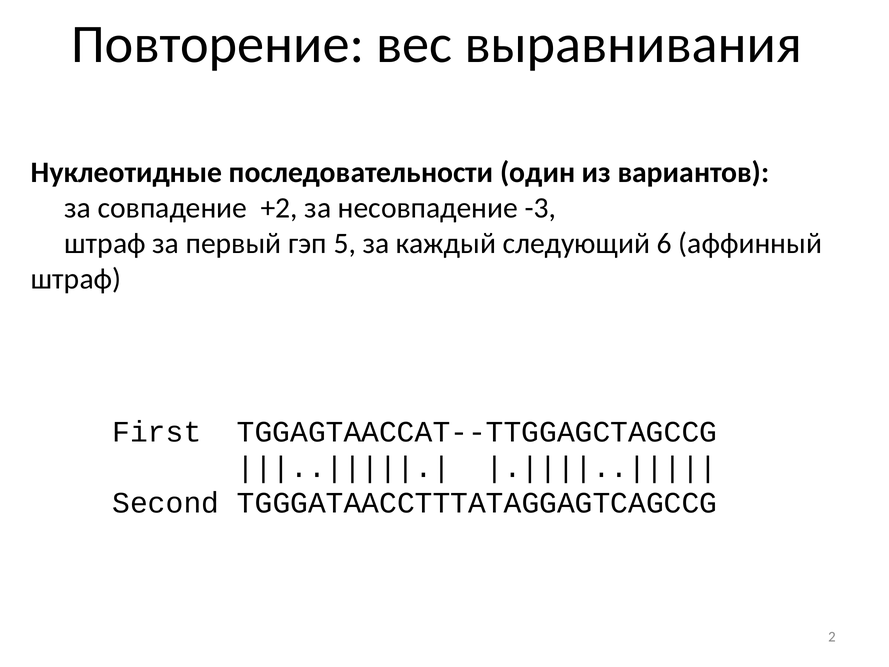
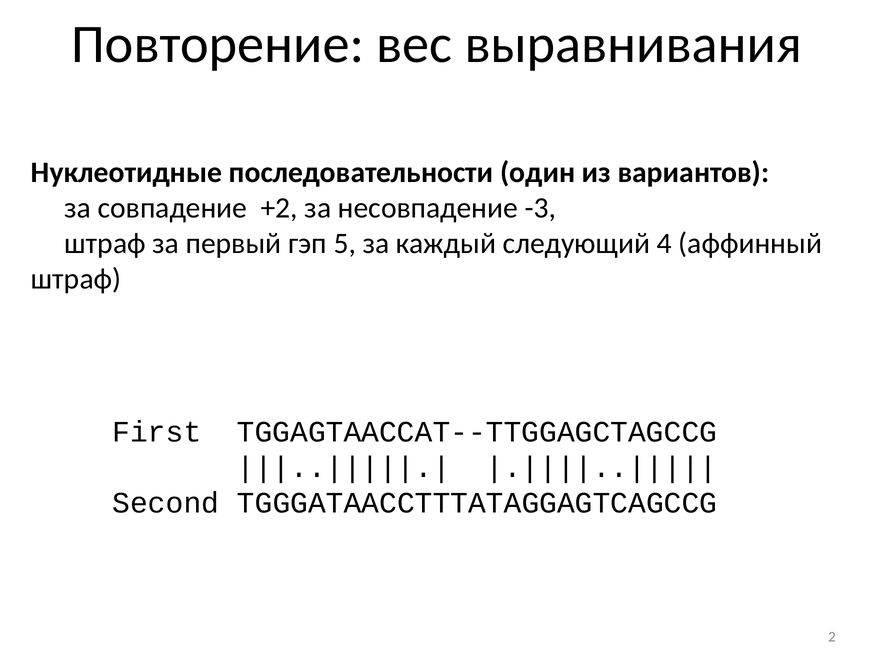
6: 6 -> 4 (664, 243)
